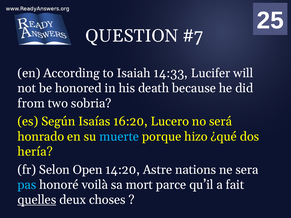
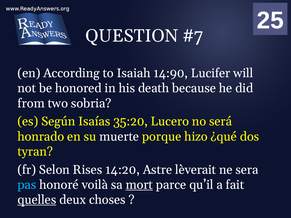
14:33: 14:33 -> 14:90 (171, 73)
16:20: 16:20 -> 35:20 (130, 122)
muerte colour: light blue -> white (119, 137)
hería: hería -> tyran (35, 152)
Open: Open -> Rises (88, 170)
nations: nations -> lèverait (196, 170)
mort underline: none -> present (139, 185)
